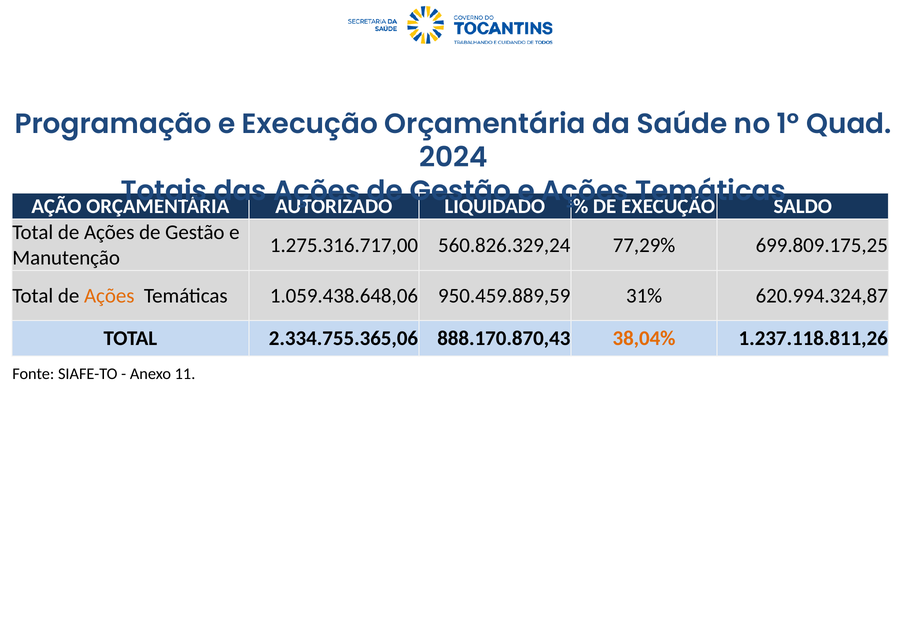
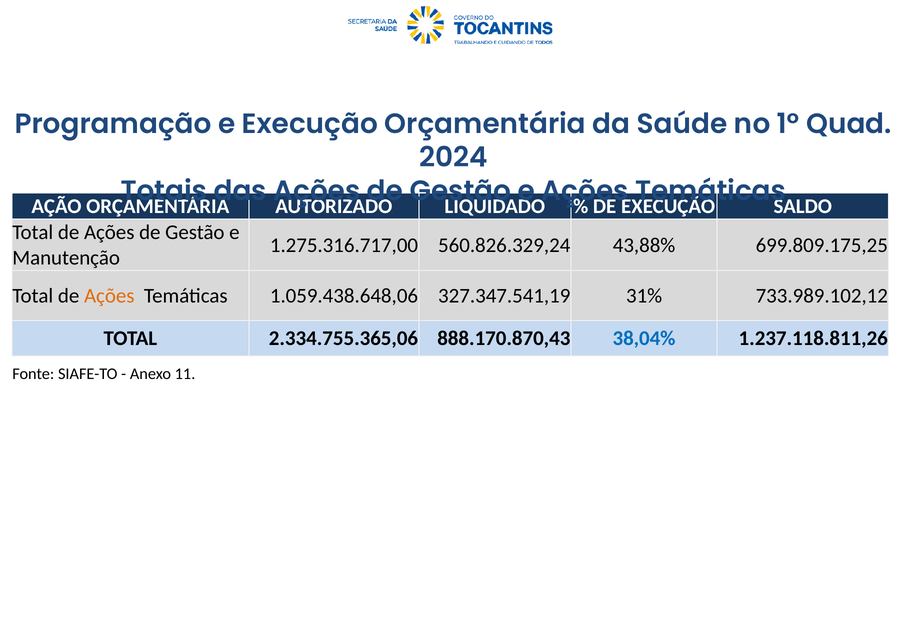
77,29%: 77,29% -> 43,88% (644, 245)
950.459.889,59: 950.459.889,59 -> 327.347.541,19 (504, 296)
620.994.324,87: 620.994.324,87 -> 733.989.102,12 (822, 296)
38,04% colour: orange -> blue (644, 338)
